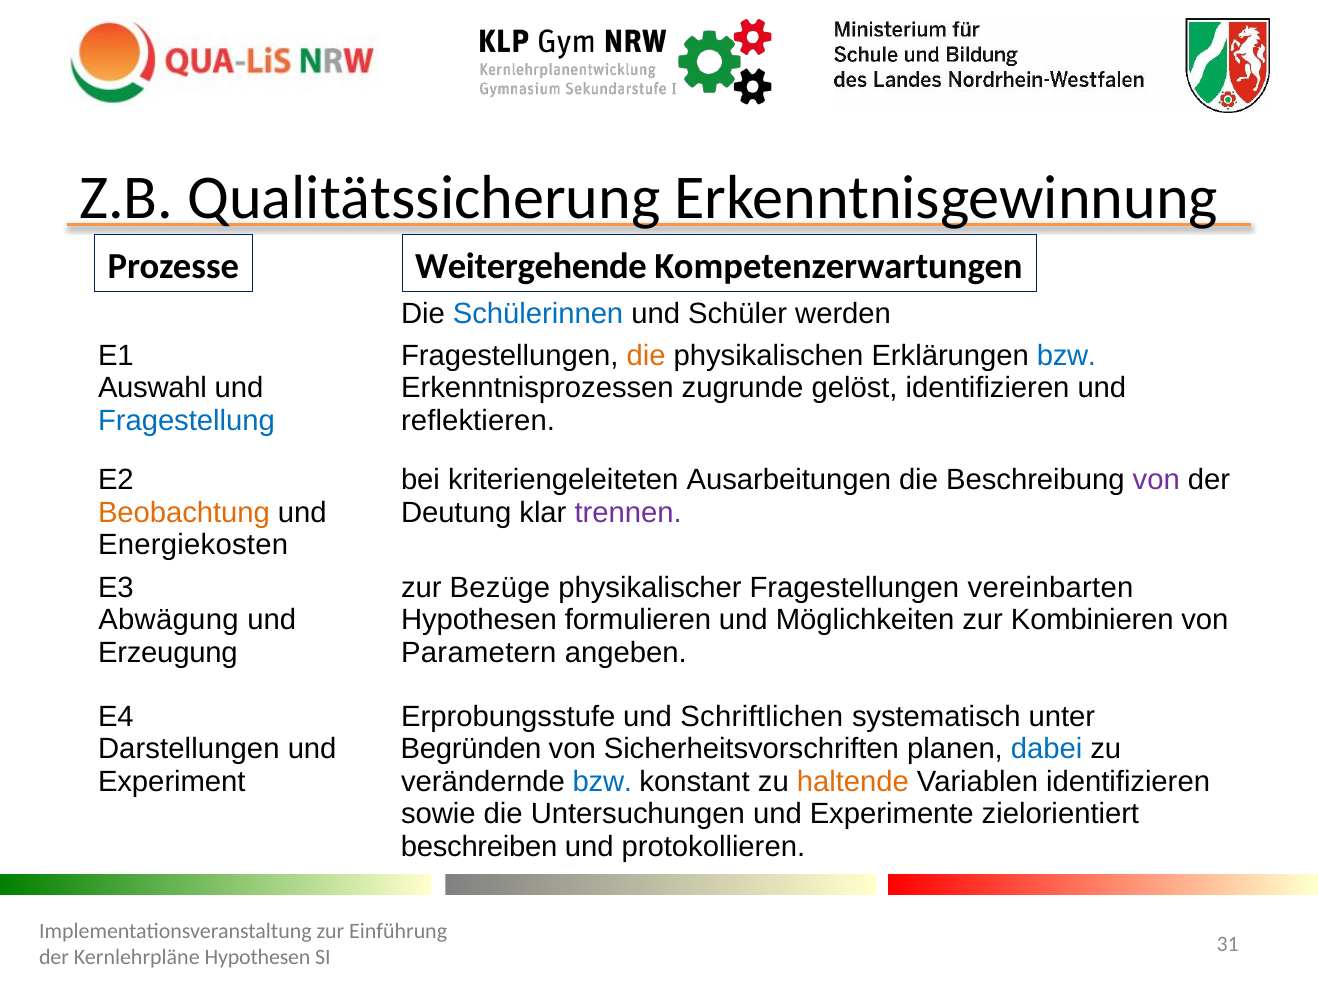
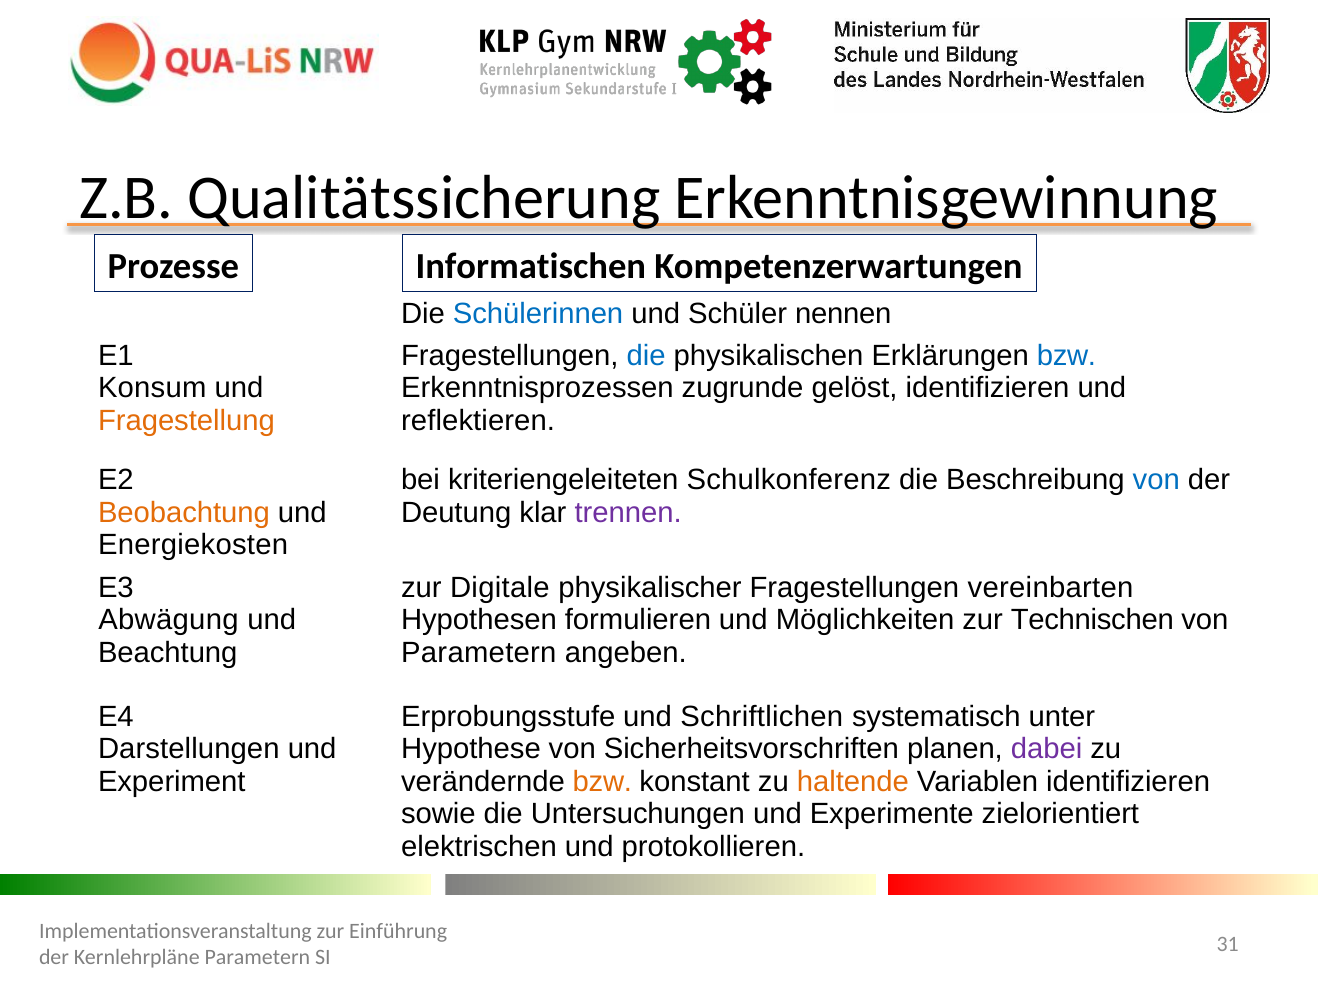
Weitergehende: Weitergehende -> Informatischen (531, 266)
werden: werden -> nennen (843, 314)
die colour: orange -> blue (646, 355)
Auswahl: Auswahl -> Konsum (152, 388)
Fragestellung colour: blue -> orange (186, 420)
Ausarbeitungen: Ausarbeitungen -> Schulkonferenz (789, 480)
von colour: purple -> blue (1156, 480)
Bezüge: Bezüge -> Digitale (500, 587)
Kombinieren: Kombinieren -> Technischen (1092, 620)
Erzeugung: Erzeugung -> Beachtung (168, 652)
Begründen: Begründen -> Hypothese (471, 749)
dabei colour: blue -> purple (1047, 749)
bzw colour: blue -> orange (602, 781)
beschreiben: beschreiben -> elektrischen (479, 846)
Kernlehrpläne Hypothesen: Hypothesen -> Parametern (257, 957)
